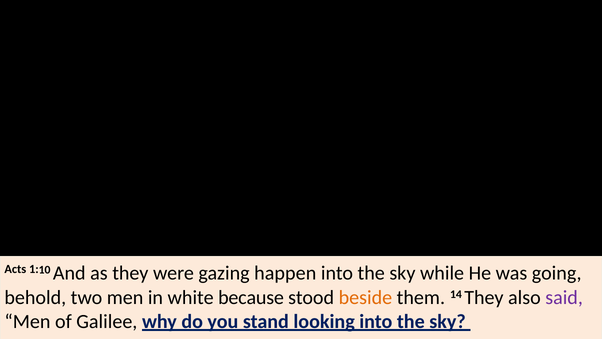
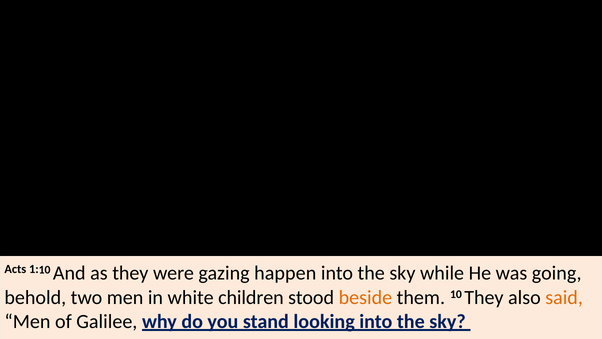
because: because -> children (251, 297)
14: 14 -> 10 (456, 294)
said colour: purple -> orange (564, 297)
